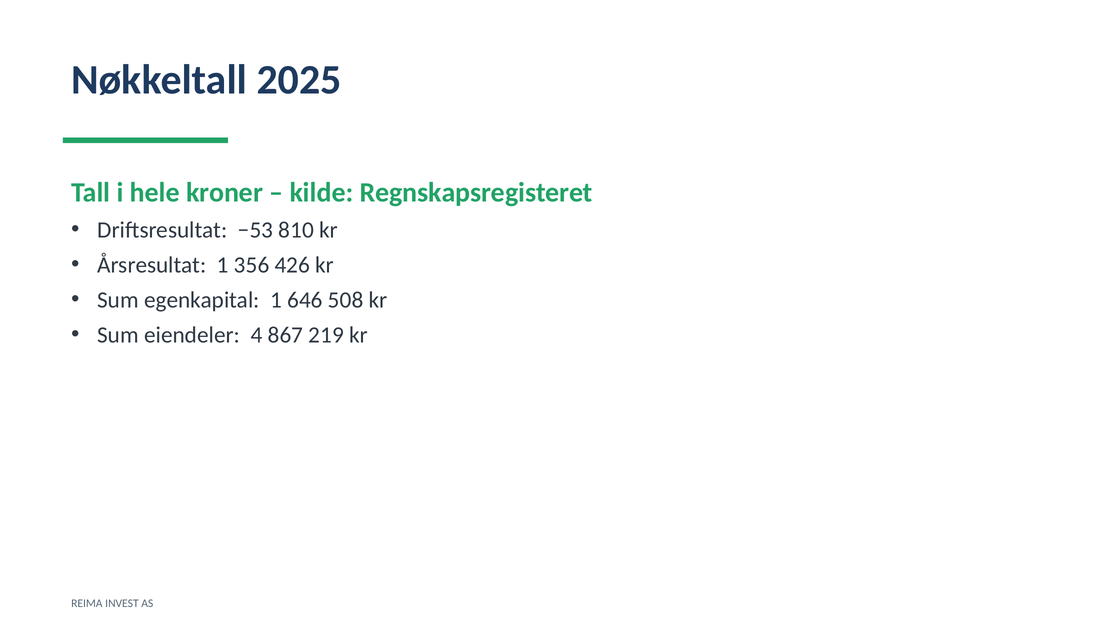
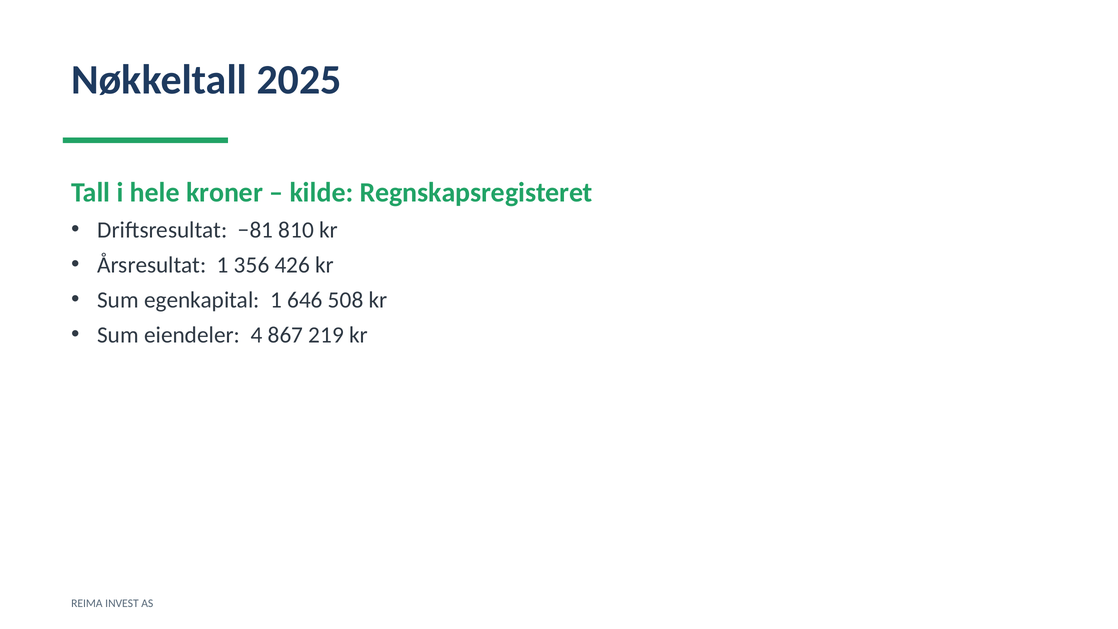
−53: −53 -> −81 (256, 230)
